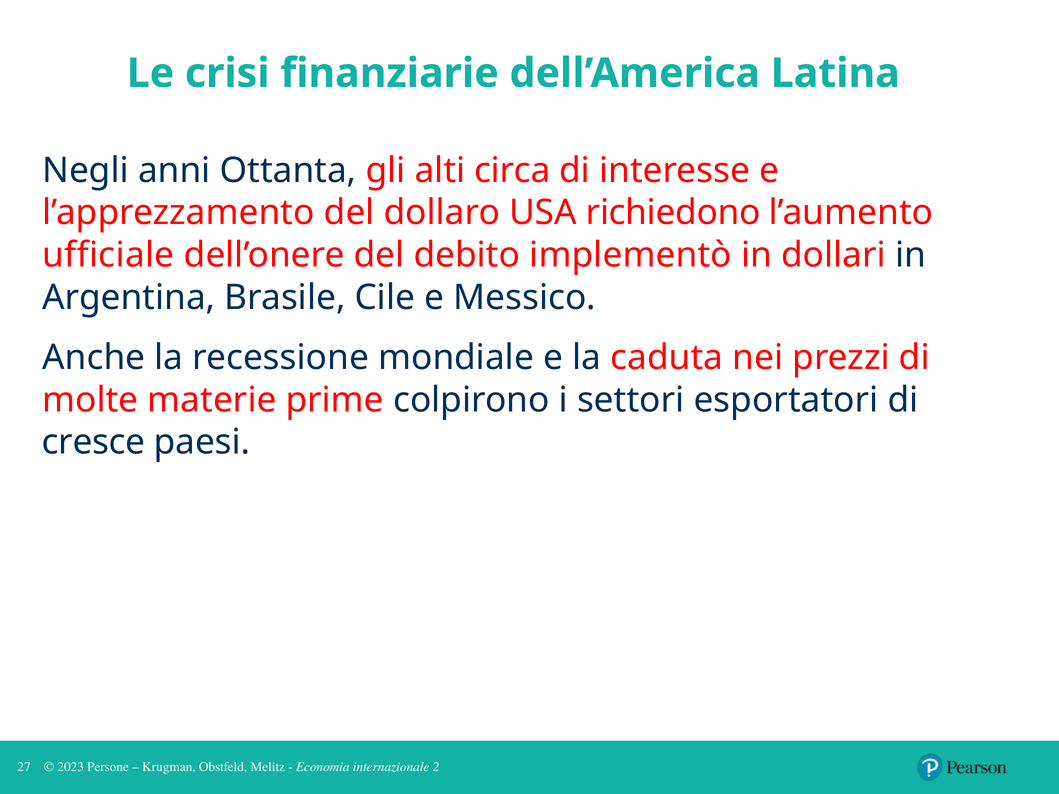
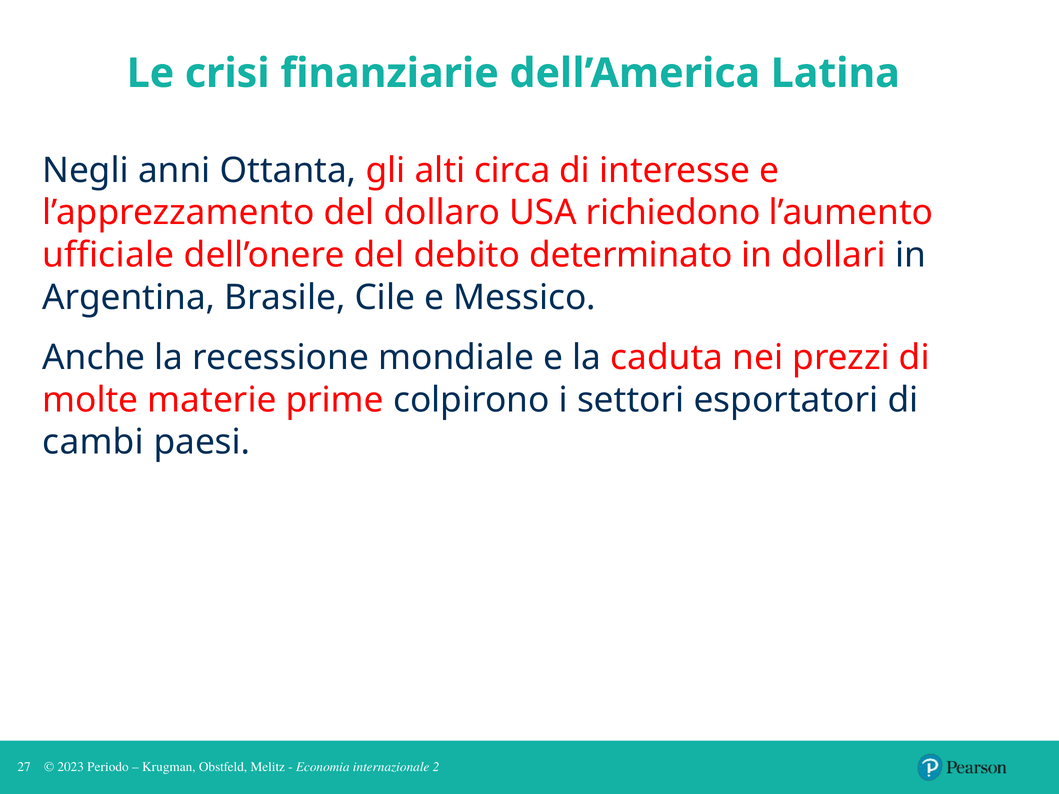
implementò: implementò -> determinato (631, 255)
cresce: cresce -> cambi (93, 442)
Persone: Persone -> Periodo (108, 767)
